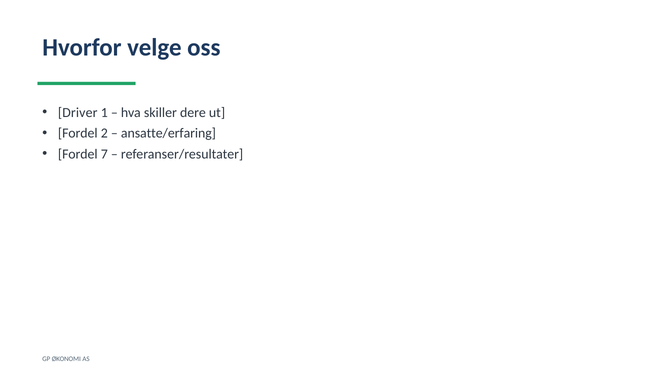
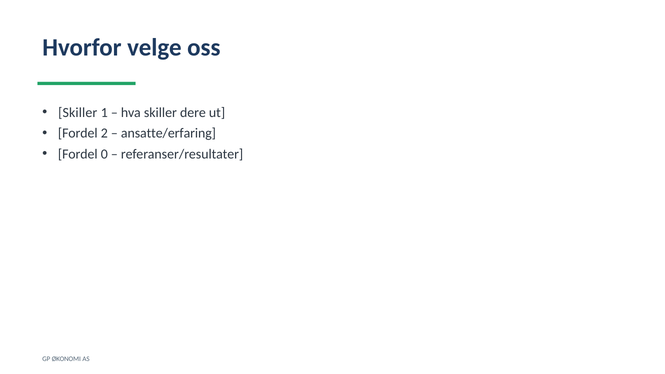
Driver: Driver -> Skiller (78, 113)
7: 7 -> 0 (104, 154)
